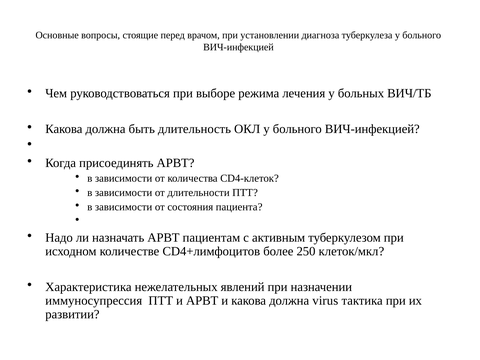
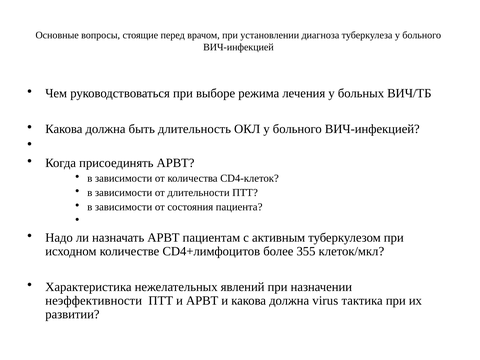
250: 250 -> 355 (306, 251)
иммуносупрессия: иммуносупрессия -> неэффективности (94, 301)
